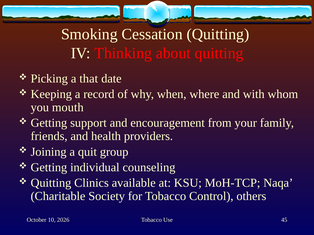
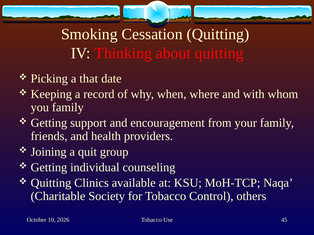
you mouth: mouth -> family (68, 108)
